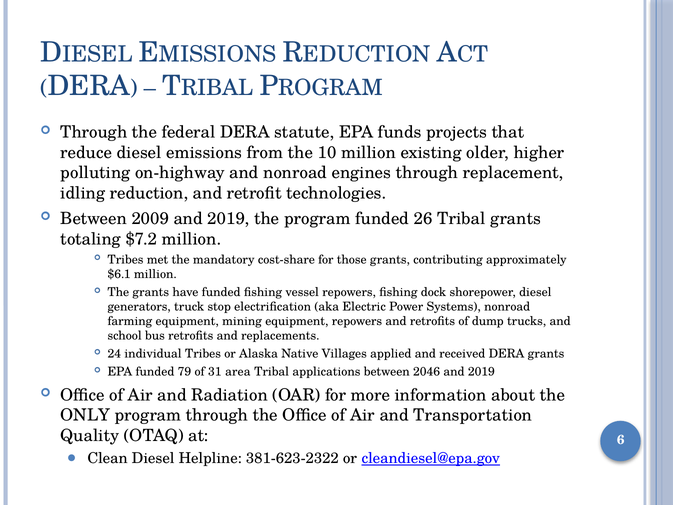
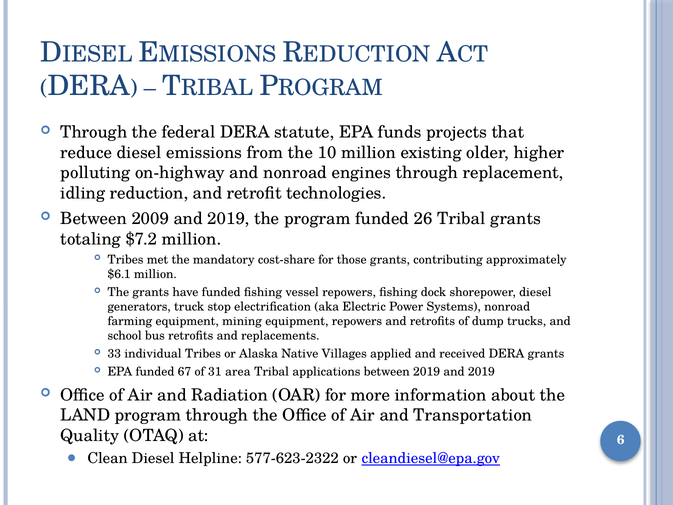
24: 24 -> 33 (114, 354)
79: 79 -> 67 (184, 372)
between 2046: 2046 -> 2019 (427, 372)
ONLY: ONLY -> LAND (85, 415)
381-623-2322: 381-623-2322 -> 577-623-2322 (292, 458)
